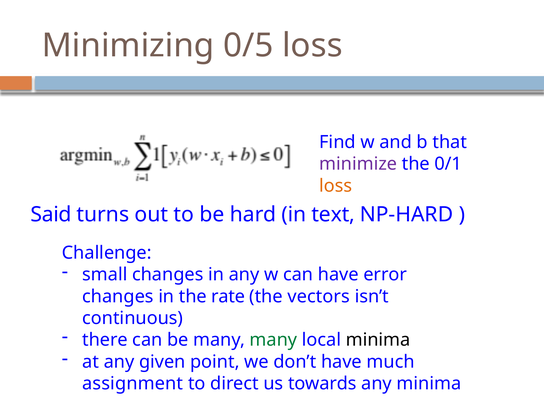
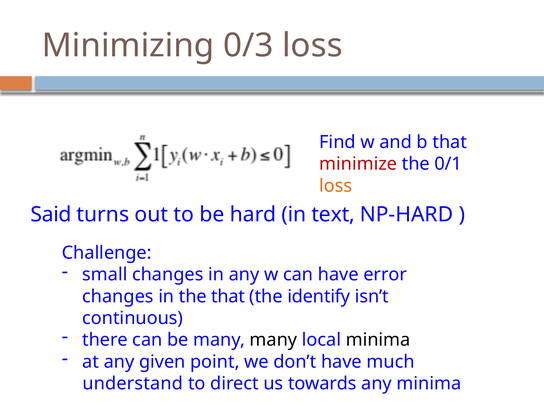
0/5: 0/5 -> 0/3 (248, 45)
minimize colour: purple -> red (358, 164)
the rate: rate -> that (228, 296)
vectors: vectors -> identify (319, 296)
many colour: green -> black (273, 340)
assignment: assignment -> understand (133, 383)
